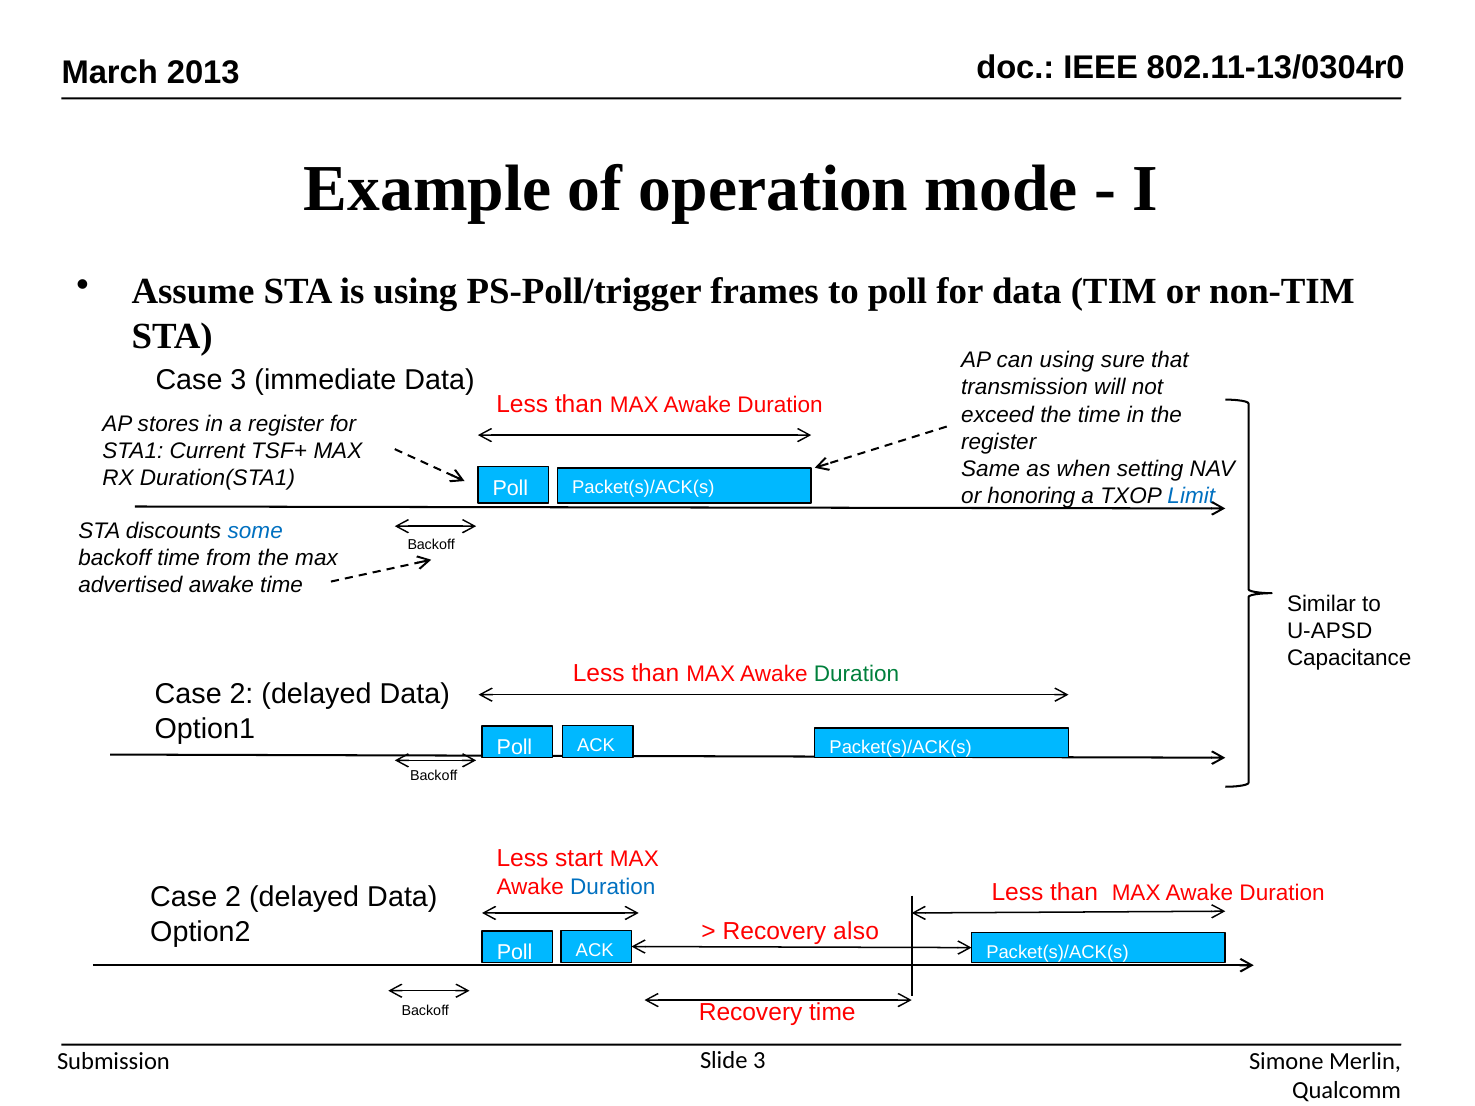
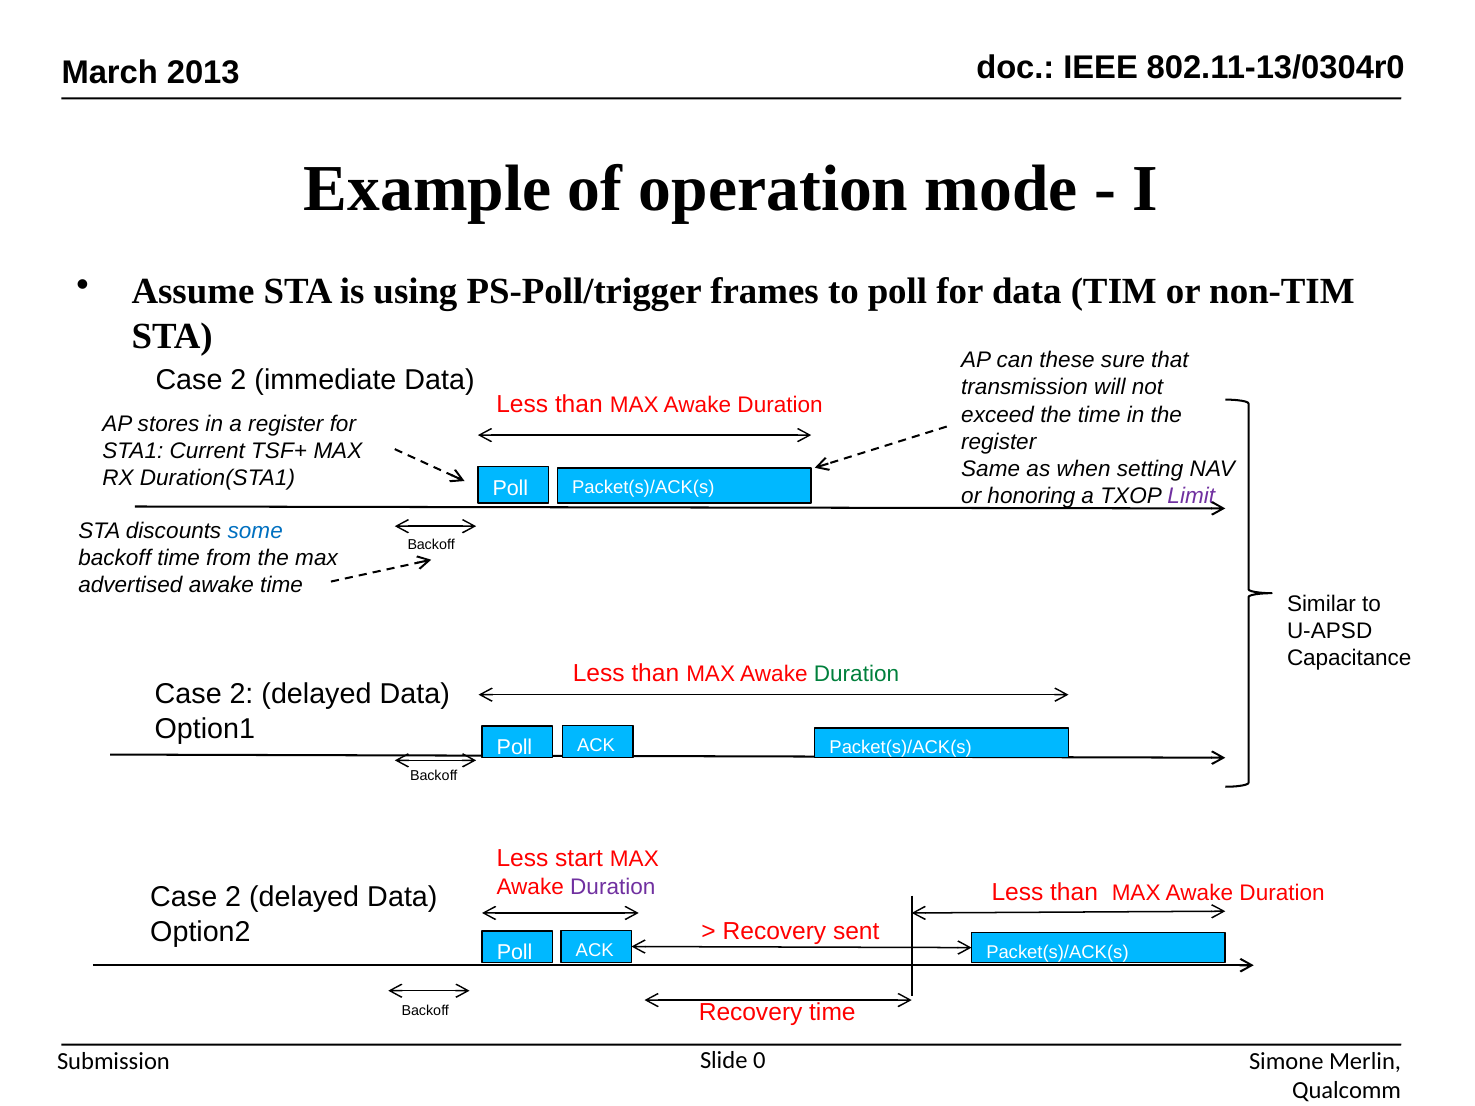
can using: using -> these (1067, 361)
3: 3 -> 2 (238, 380)
Limit colour: blue -> purple (1191, 496)
Duration colour: blue -> purple (613, 887)
also: also -> sent (856, 932)
Slide 3: 3 -> 0 (759, 1061)
